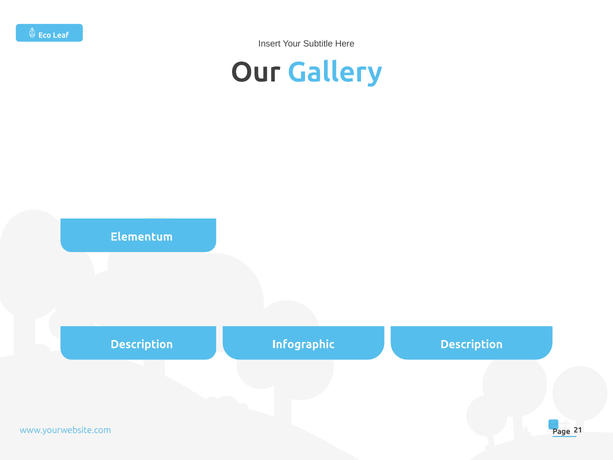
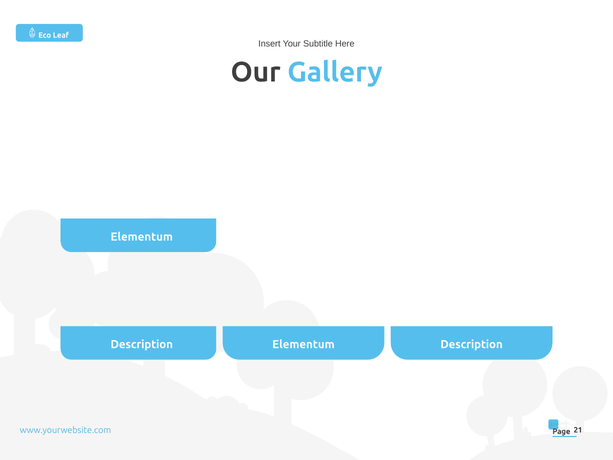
Infographic: Infographic -> Elementum (303, 344)
